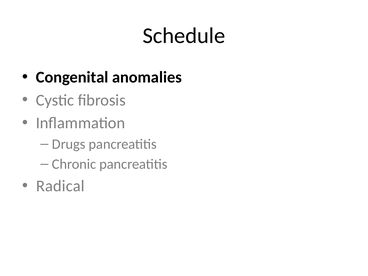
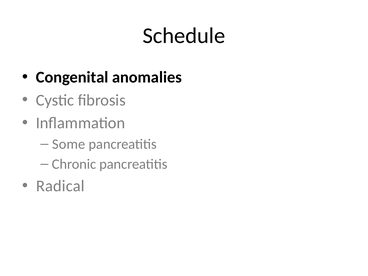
Drugs: Drugs -> Some (69, 144)
